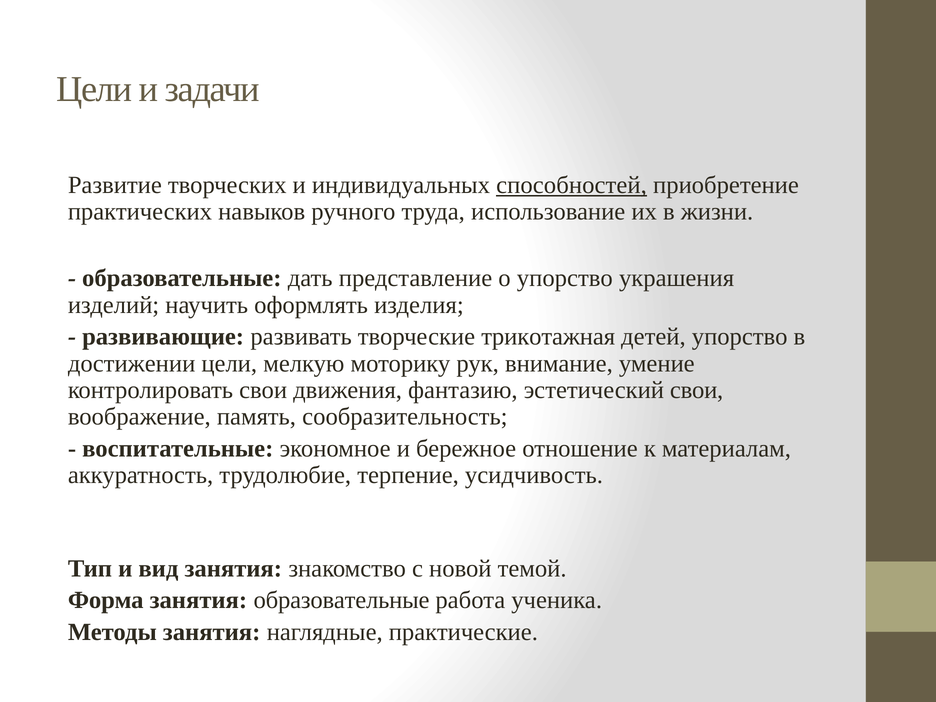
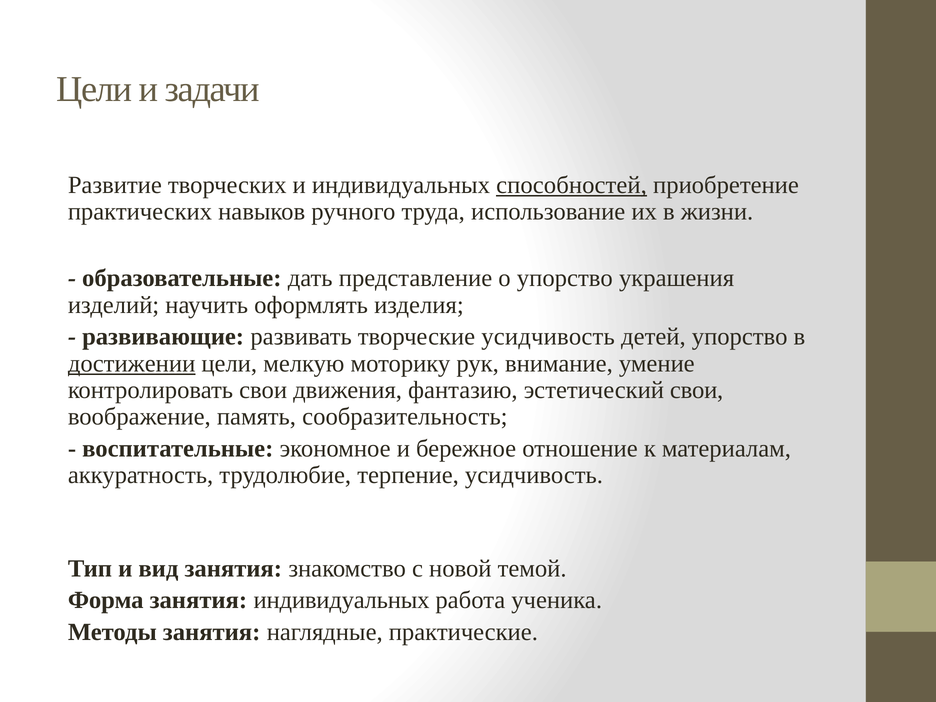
творческие трикотажная: трикотажная -> усидчивость (548, 337)
достижении underline: none -> present (132, 363)
занятия образовательные: образовательные -> индивидуальных (342, 600)
